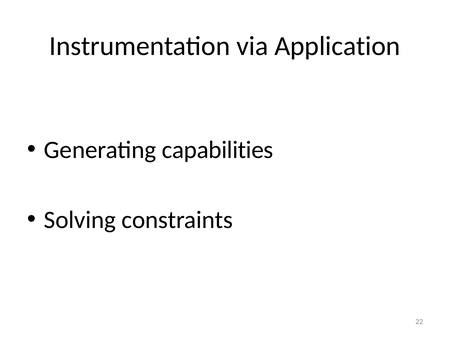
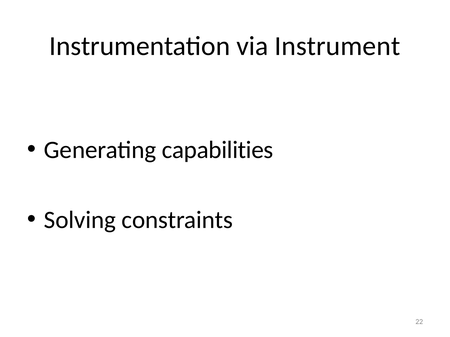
Application: Application -> Instrument (337, 46)
